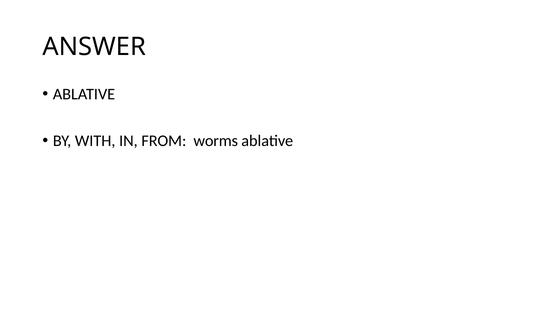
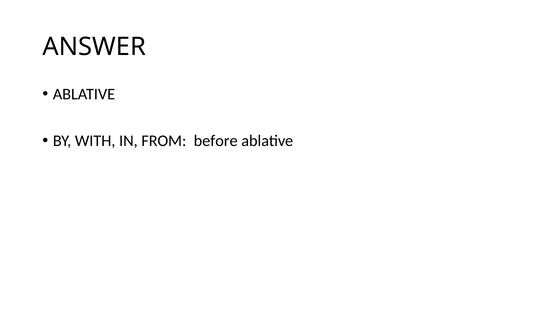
worms: worms -> before (216, 141)
